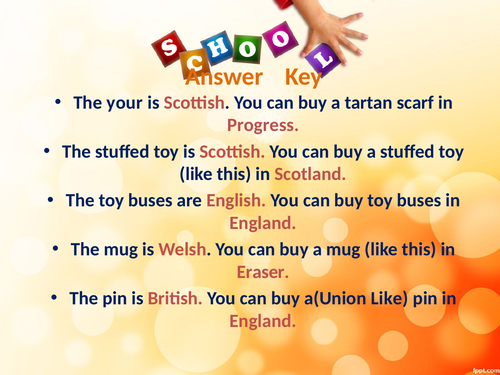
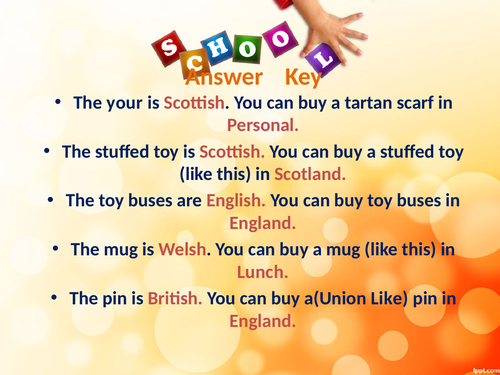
Progress: Progress -> Personal (263, 125)
Eraser: Eraser -> Lunch (263, 272)
